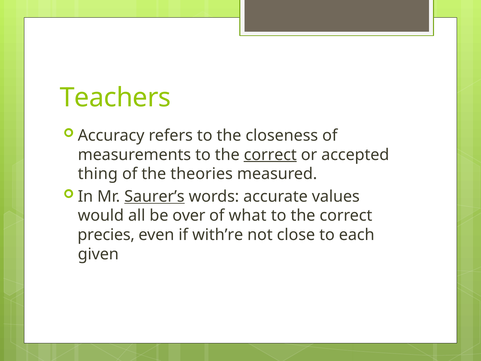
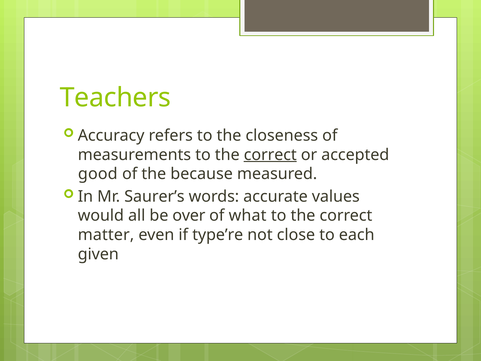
thing: thing -> good (98, 174)
theories: theories -> because (202, 174)
Saurer’s underline: present -> none (154, 196)
precies: precies -> matter (106, 235)
with’re: with’re -> type’re (218, 235)
